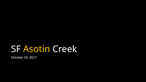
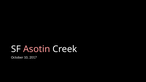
Asotin colour: yellow -> pink (37, 49)
